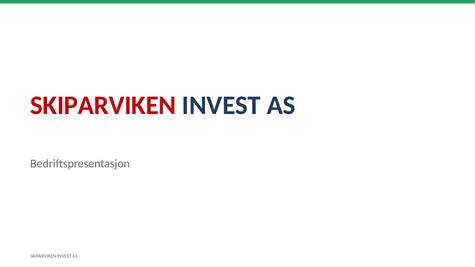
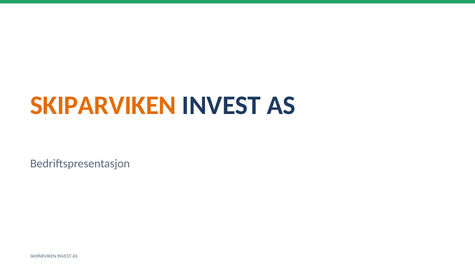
SKIPARVIKEN colour: red -> orange (103, 105)
